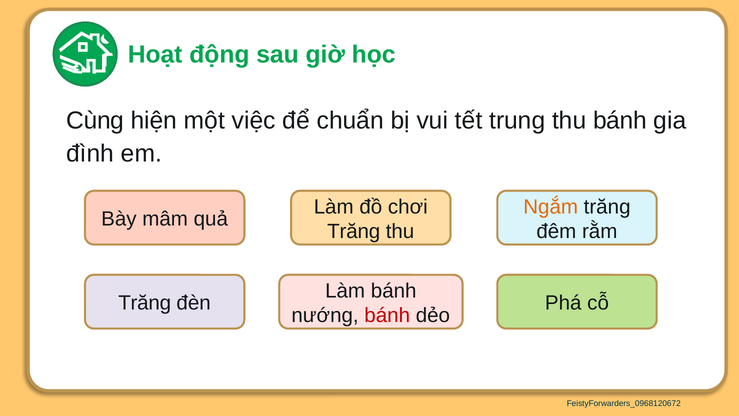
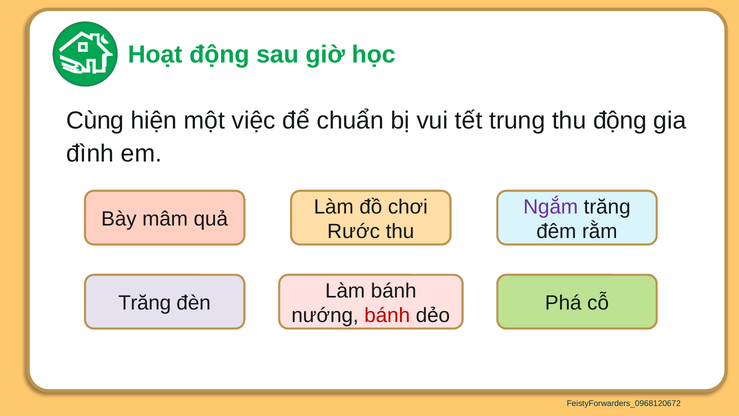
thu bánh: bánh -> động (620, 120)
Ngắm colour: orange -> purple (551, 207)
Trăng: Trăng -> Rước (354, 231)
